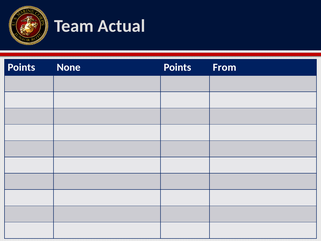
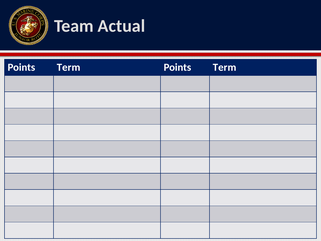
None: None -> Term (69, 67)
From: From -> Term (225, 67)
